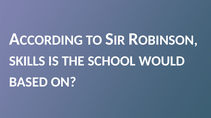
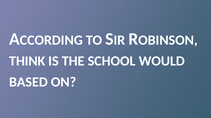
SKILLS: SKILLS -> THINK (27, 61)
